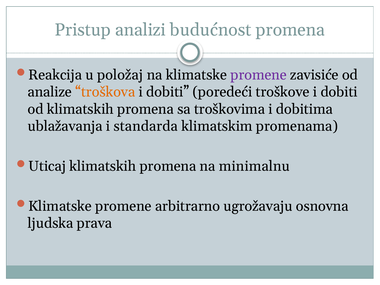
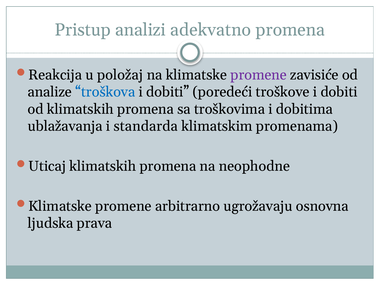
budućnost: budućnost -> adekvatno (211, 30)
troškova colour: orange -> blue (105, 92)
minimalnu: minimalnu -> neophodne (254, 166)
